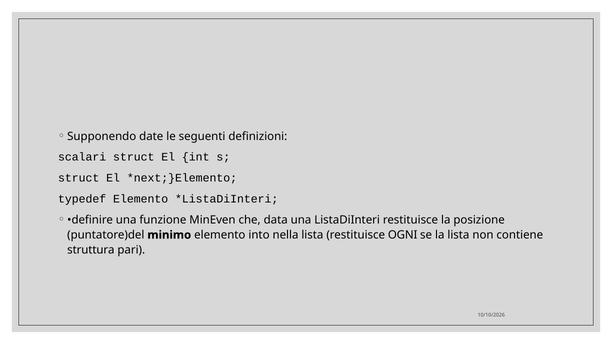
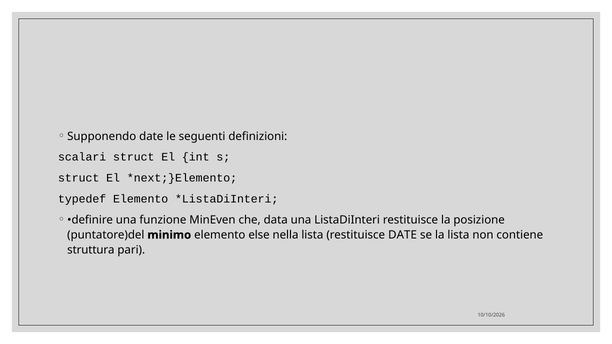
into: into -> else (259, 235)
restituisce OGNI: OGNI -> DATE (403, 235)
